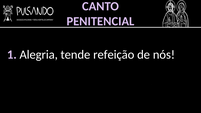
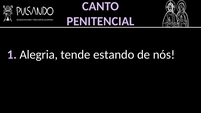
refeição: refeição -> estando (114, 55)
